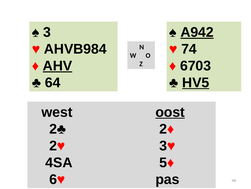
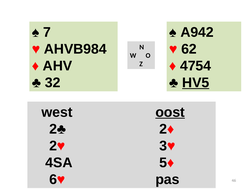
3: 3 -> 7 (47, 32)
A942 underline: present -> none (197, 32)
74: 74 -> 62 (189, 49)
AHV underline: present -> none (57, 66)
6703: 6703 -> 4754 (196, 66)
64: 64 -> 32 (53, 82)
